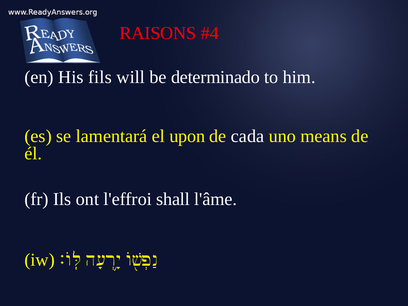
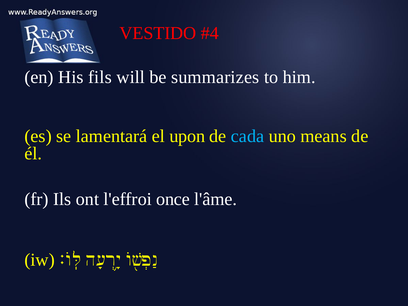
RAISONS: RAISONS -> VESTIDO (158, 33)
determinado: determinado -> summarizes (215, 77)
cada colour: white -> light blue (248, 136)
shall: shall -> once (173, 199)
